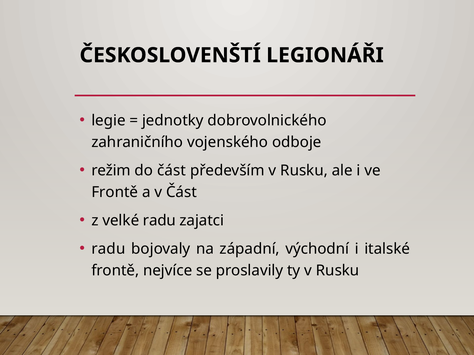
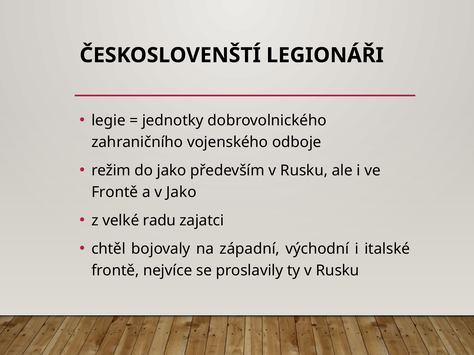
do část: část -> jako (172, 171)
v Část: Část -> Jako (181, 193)
radu: radu -> chtěl (109, 249)
